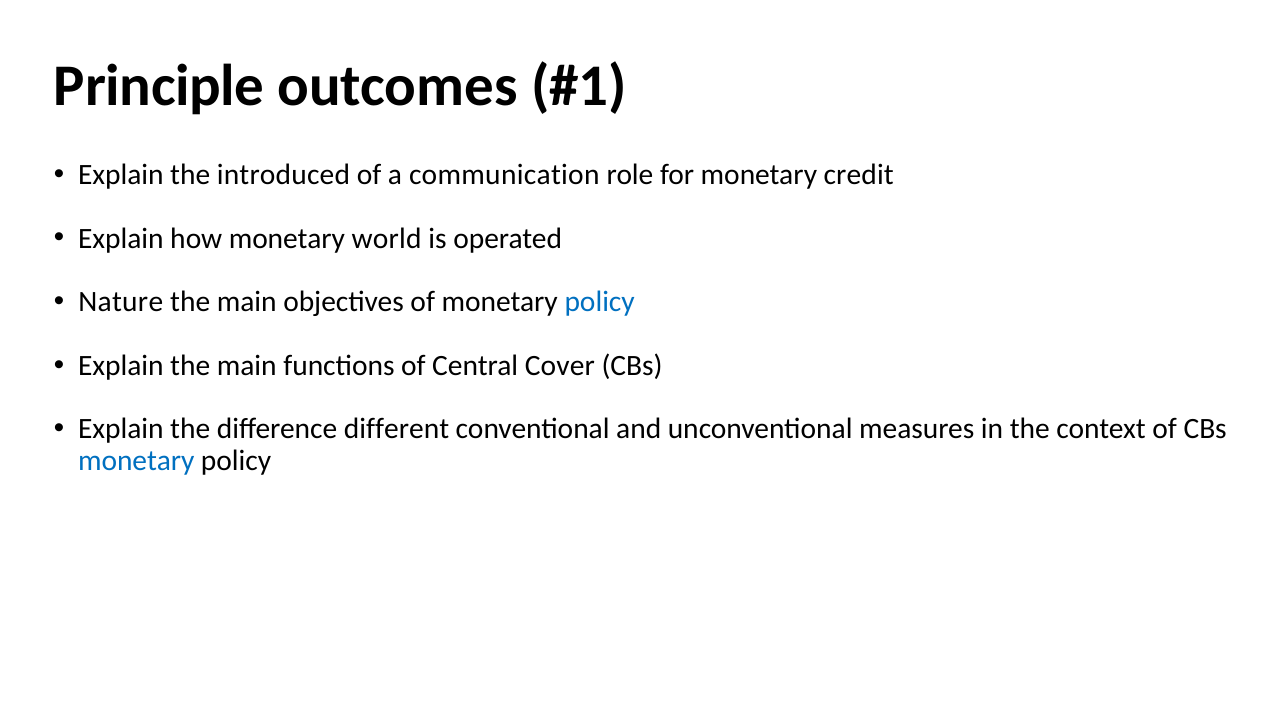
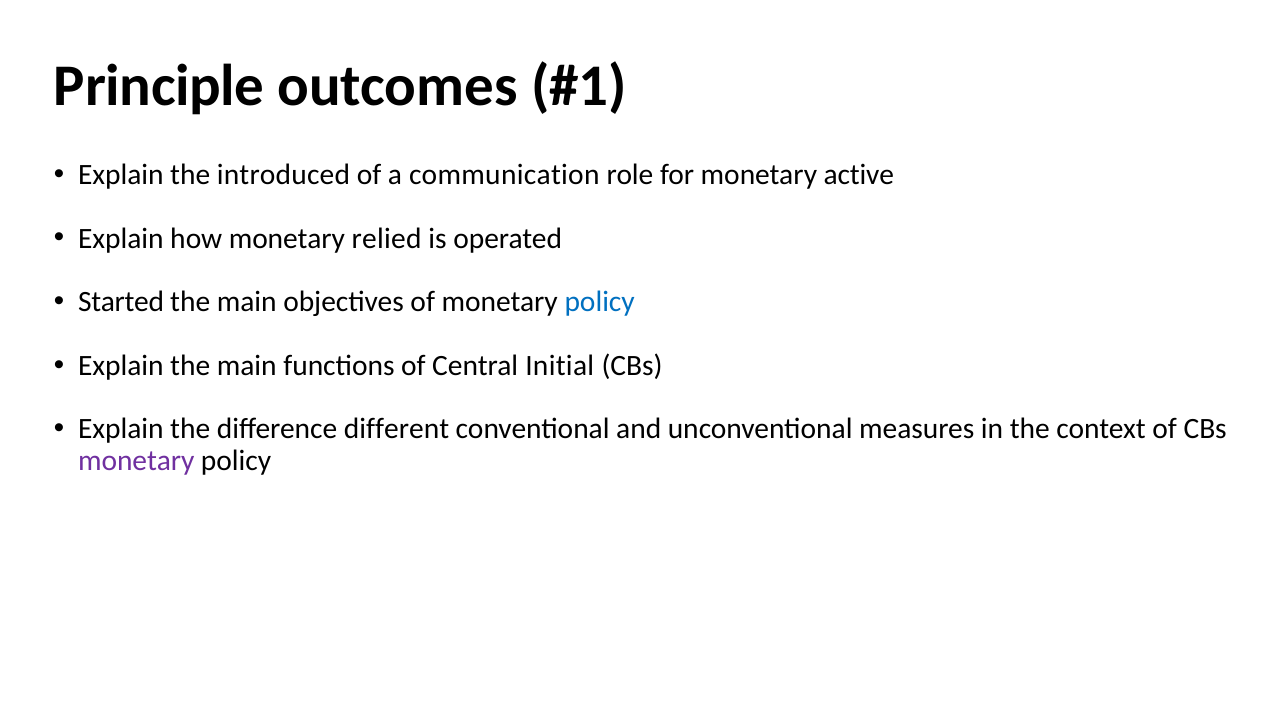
credit: credit -> active (859, 175)
world: world -> relied (387, 238)
Nature: Nature -> Started (121, 302)
Cover: Cover -> Initial (560, 366)
monetary colour: blue -> purple (136, 461)
